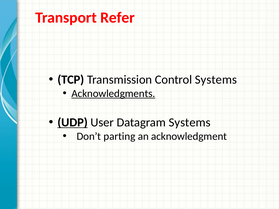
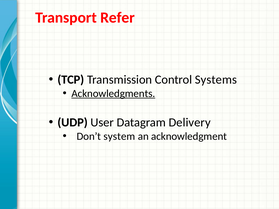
UDP underline: present -> none (73, 123)
Datagram Systems: Systems -> Delivery (190, 123)
parting: parting -> system (119, 136)
